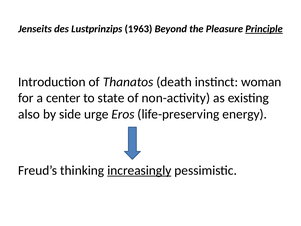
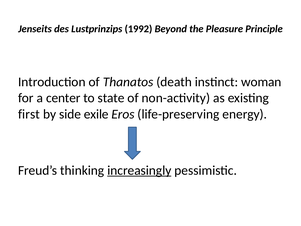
1963: 1963 -> 1992 (138, 29)
Principle underline: present -> none (264, 29)
also: also -> first (29, 114)
urge: urge -> exile (96, 114)
